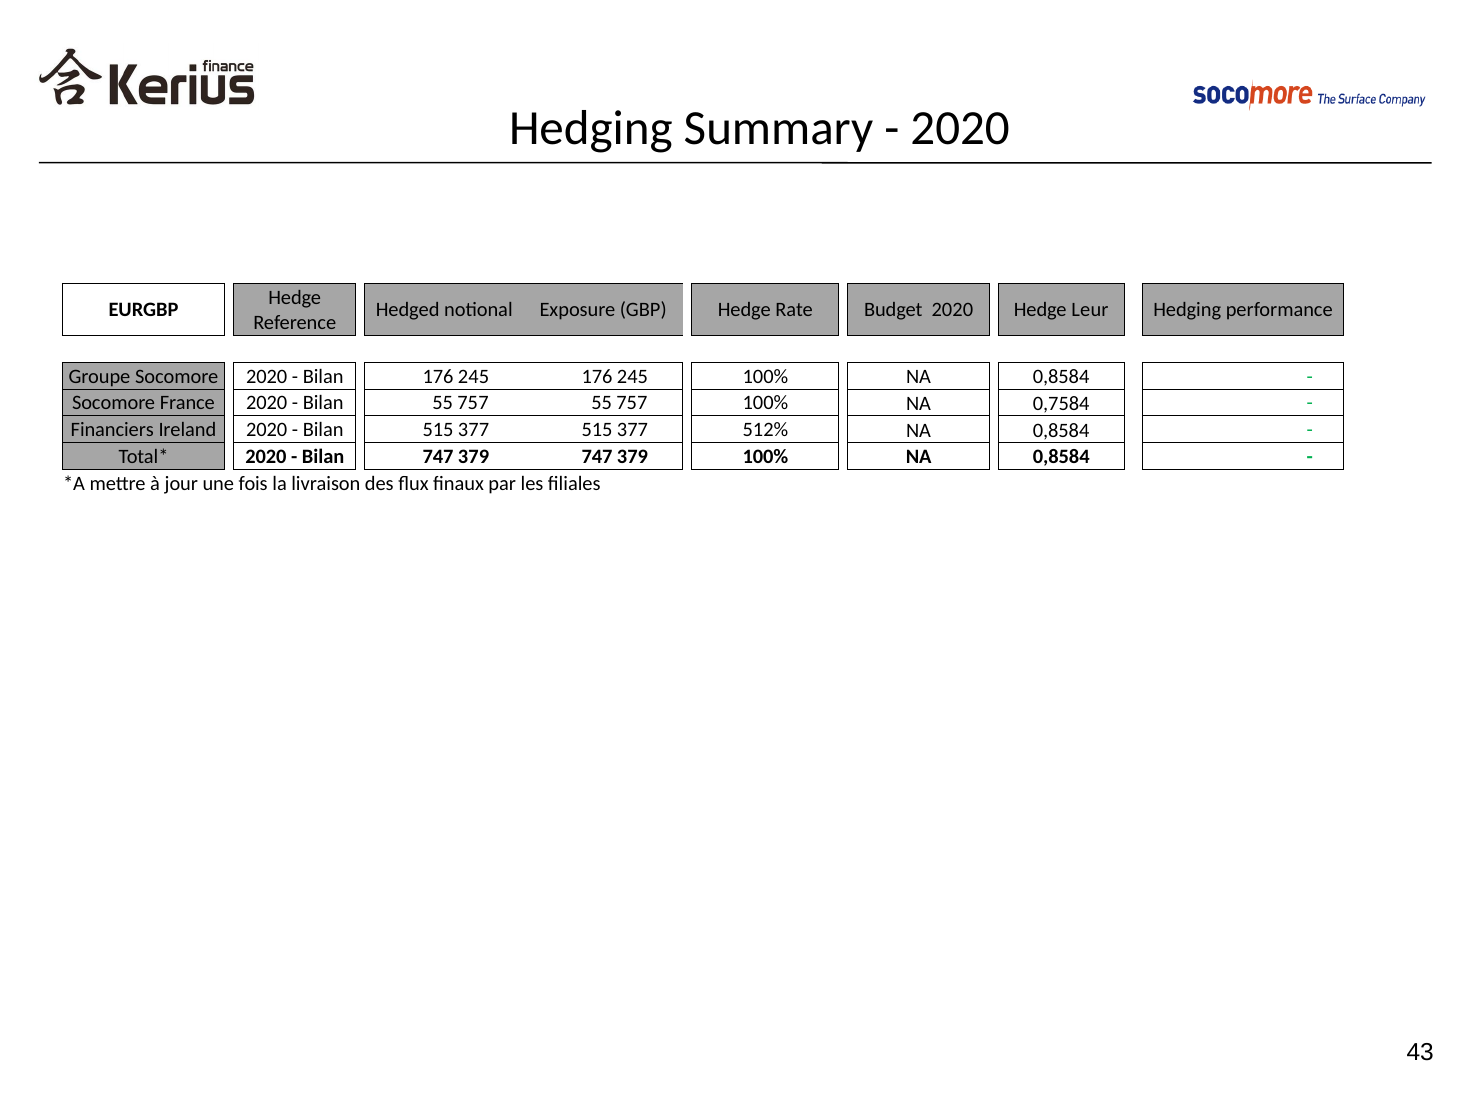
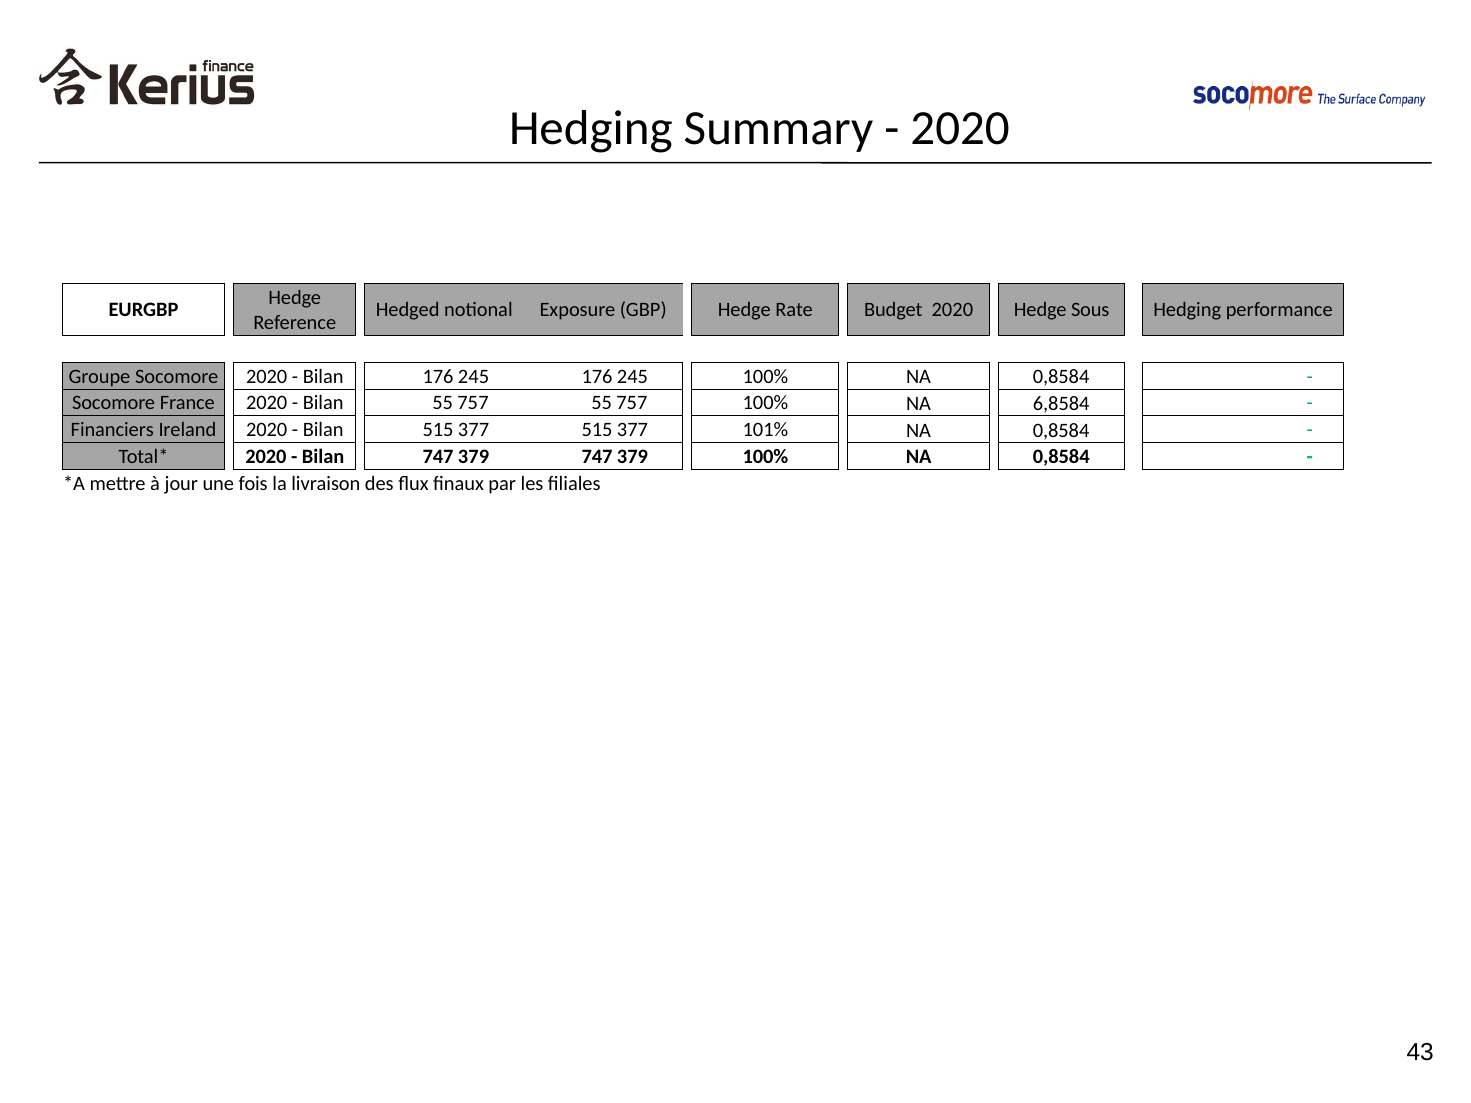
Leur: Leur -> Sous (1090, 310)
0,7584: 0,7584 -> 6,8584 (1061, 404)
512%: 512% -> 101% (765, 430)
